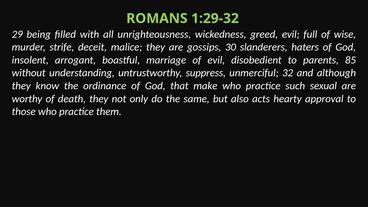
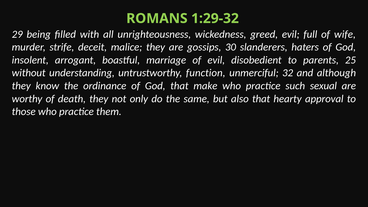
wise: wise -> wife (345, 34)
85: 85 -> 25 (350, 60)
suppress: suppress -> function (206, 73)
also acts: acts -> that (261, 99)
